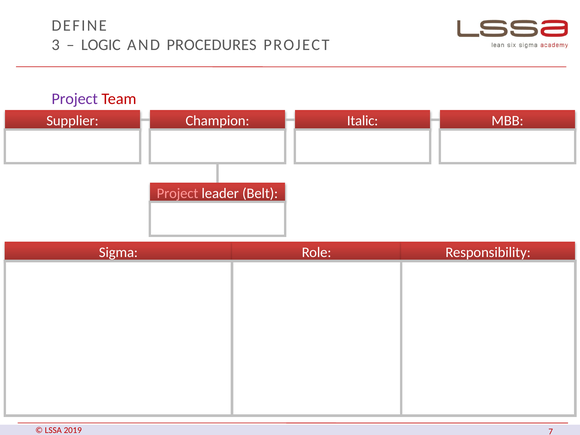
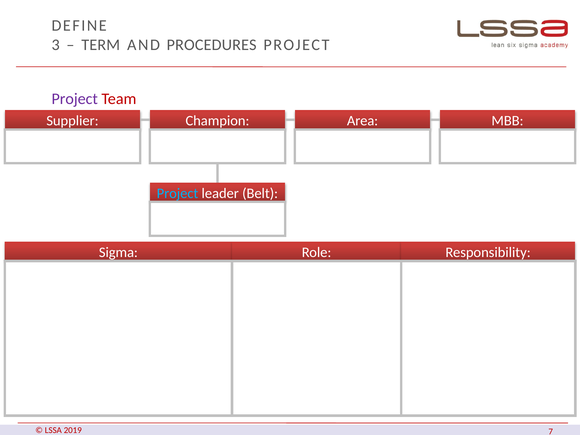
LOGIC: LOGIC -> TERM (101, 45)
Italic: Italic -> Area (363, 121)
Project colour: pink -> light blue (178, 193)
